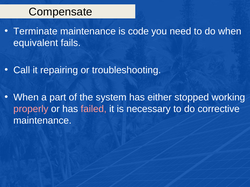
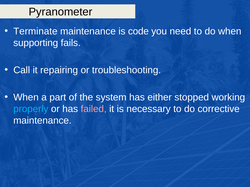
Compensate: Compensate -> Pyranometer (61, 12)
equivalent: equivalent -> supporting (36, 43)
properly colour: pink -> light blue (31, 109)
